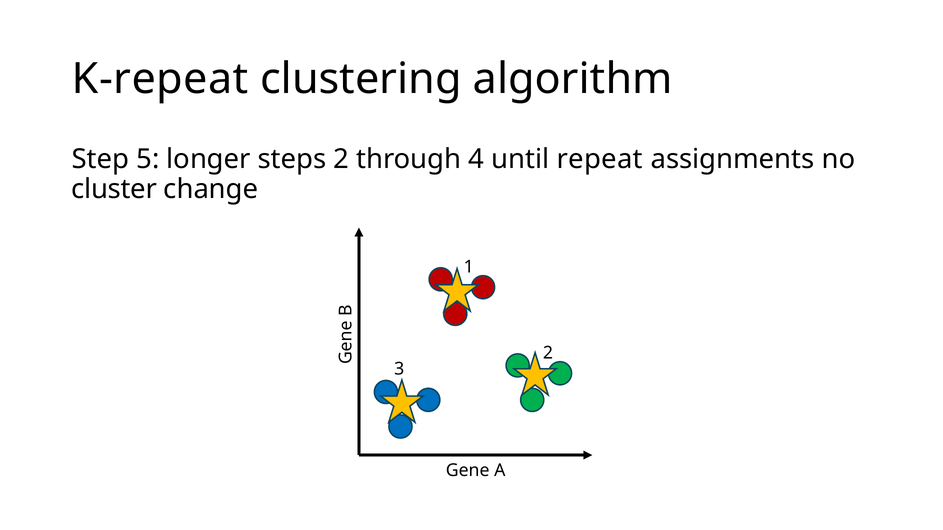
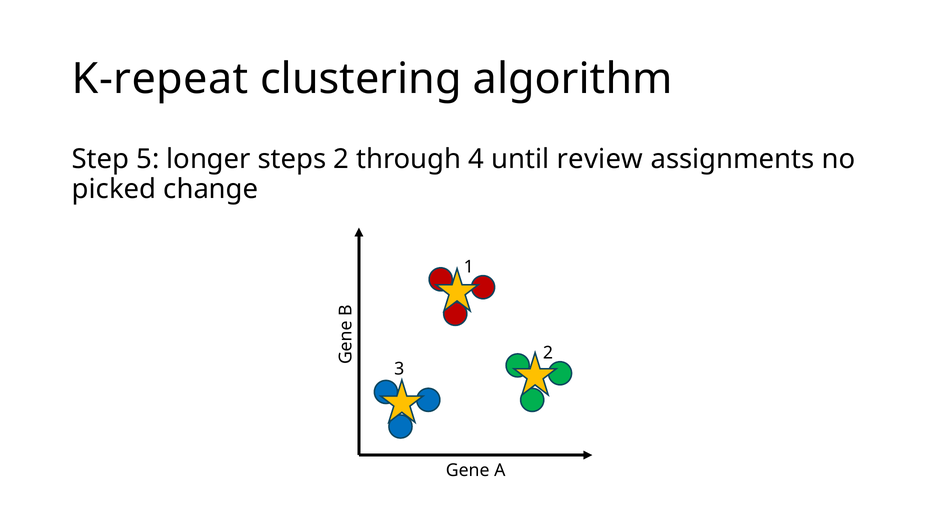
repeat: repeat -> review (600, 159)
cluster: cluster -> picked (114, 189)
